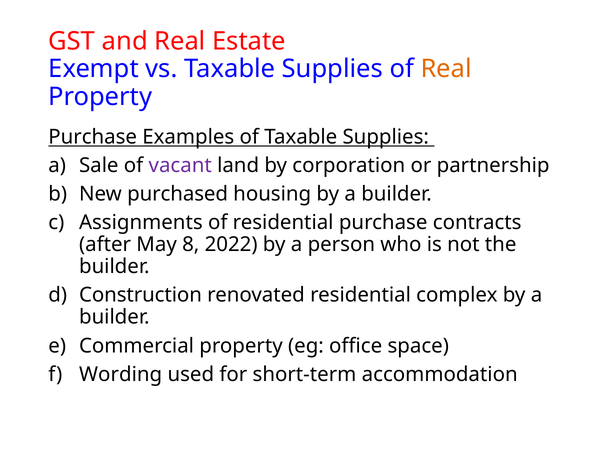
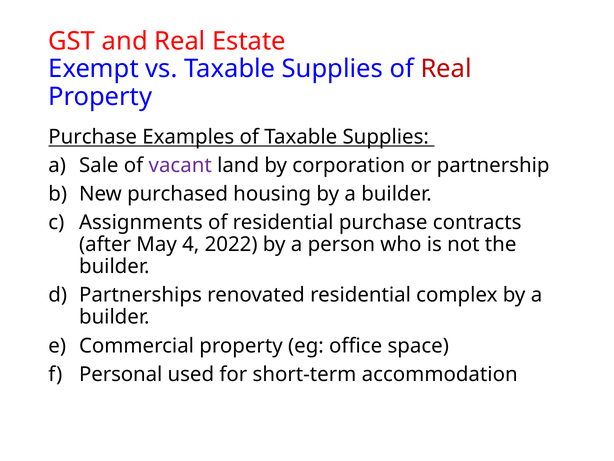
Real colour: orange -> red (446, 69)
8: 8 -> 4 (191, 244)
Construction: Construction -> Partnerships (140, 295)
Wording: Wording -> Personal (121, 374)
